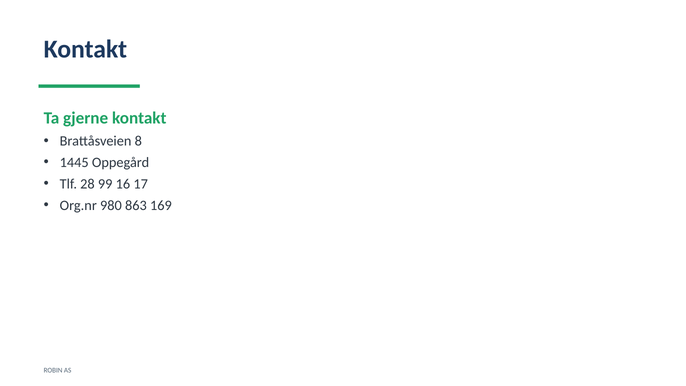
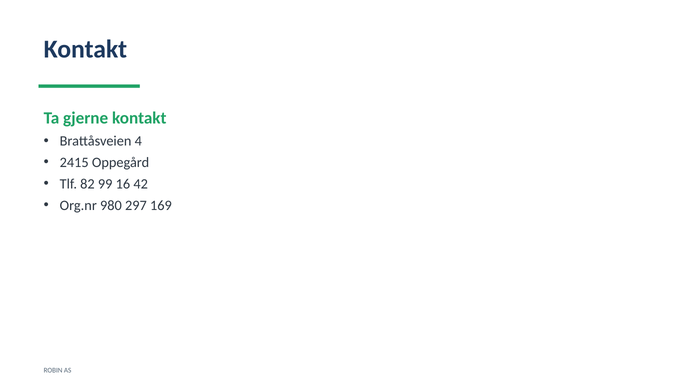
8: 8 -> 4 (138, 141)
1445: 1445 -> 2415 (74, 163)
28: 28 -> 82 (87, 184)
17: 17 -> 42 (141, 184)
863: 863 -> 297 (136, 205)
